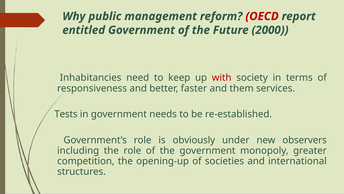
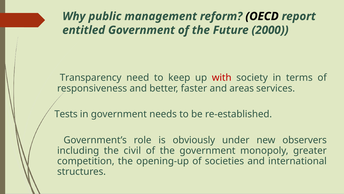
OECD colour: red -> black (262, 16)
Inhabitancies: Inhabitancies -> Transparency (91, 77)
them: them -> areas (242, 88)
the role: role -> civil (132, 150)
